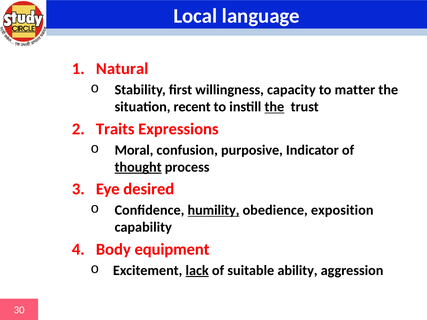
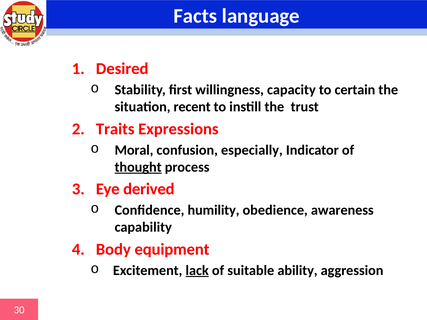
Local: Local -> Facts (195, 16)
Natural: Natural -> Desired (122, 69)
matter: matter -> certain (355, 90)
the underline: present -> none (274, 107)
purposive: purposive -> especially (252, 150)
desired: desired -> derived (149, 189)
humility underline: present -> none (214, 210)
exposition: exposition -> awareness (342, 210)
